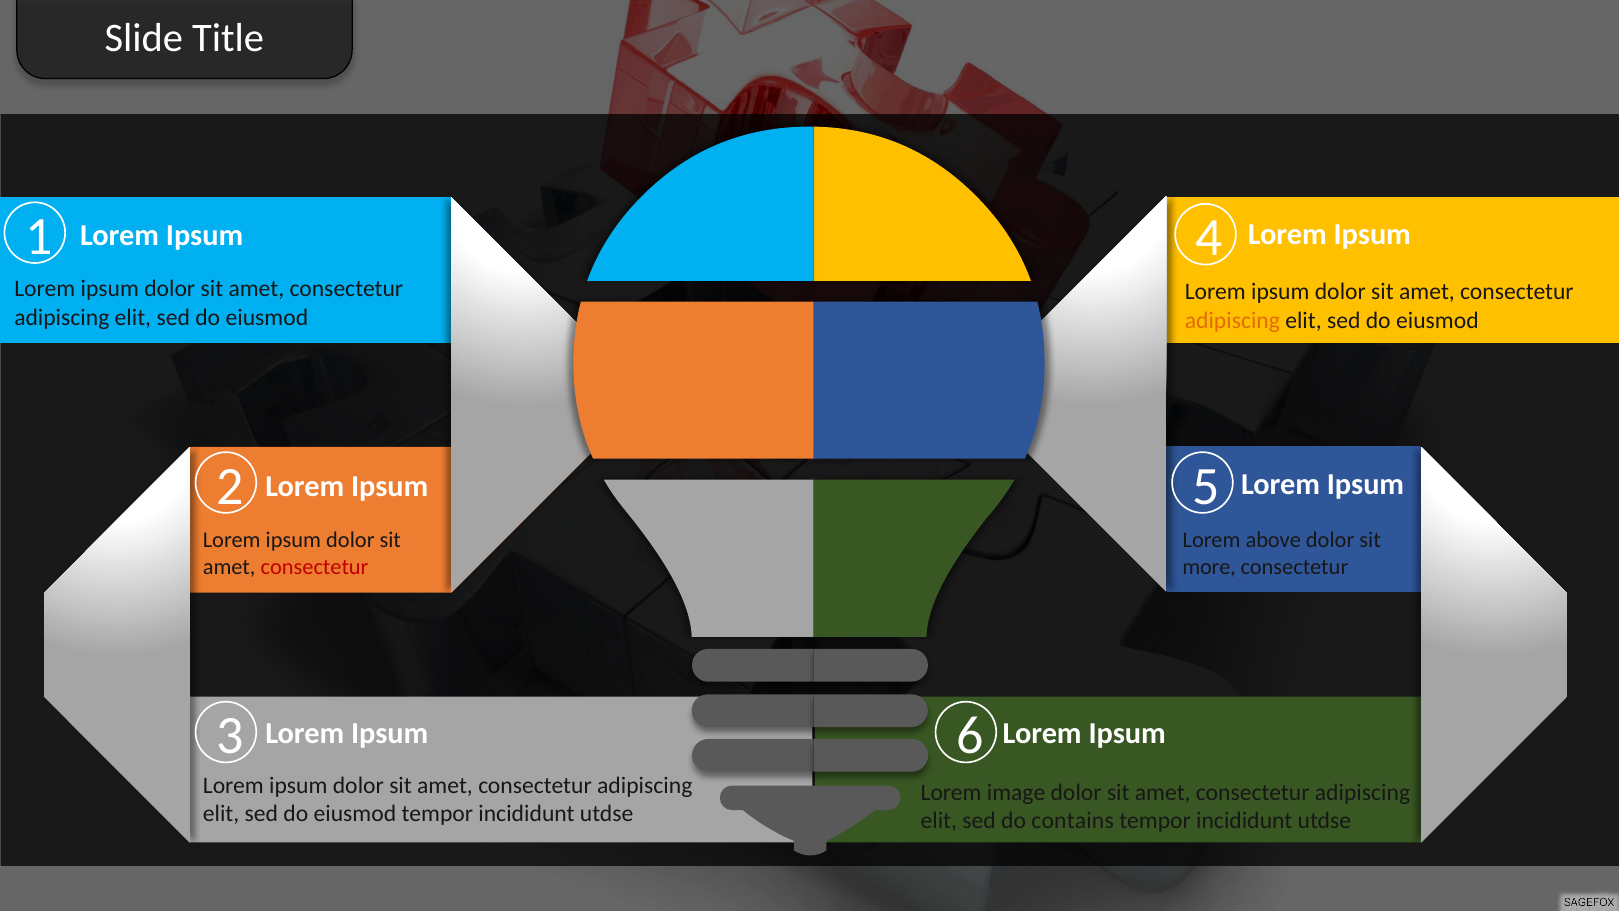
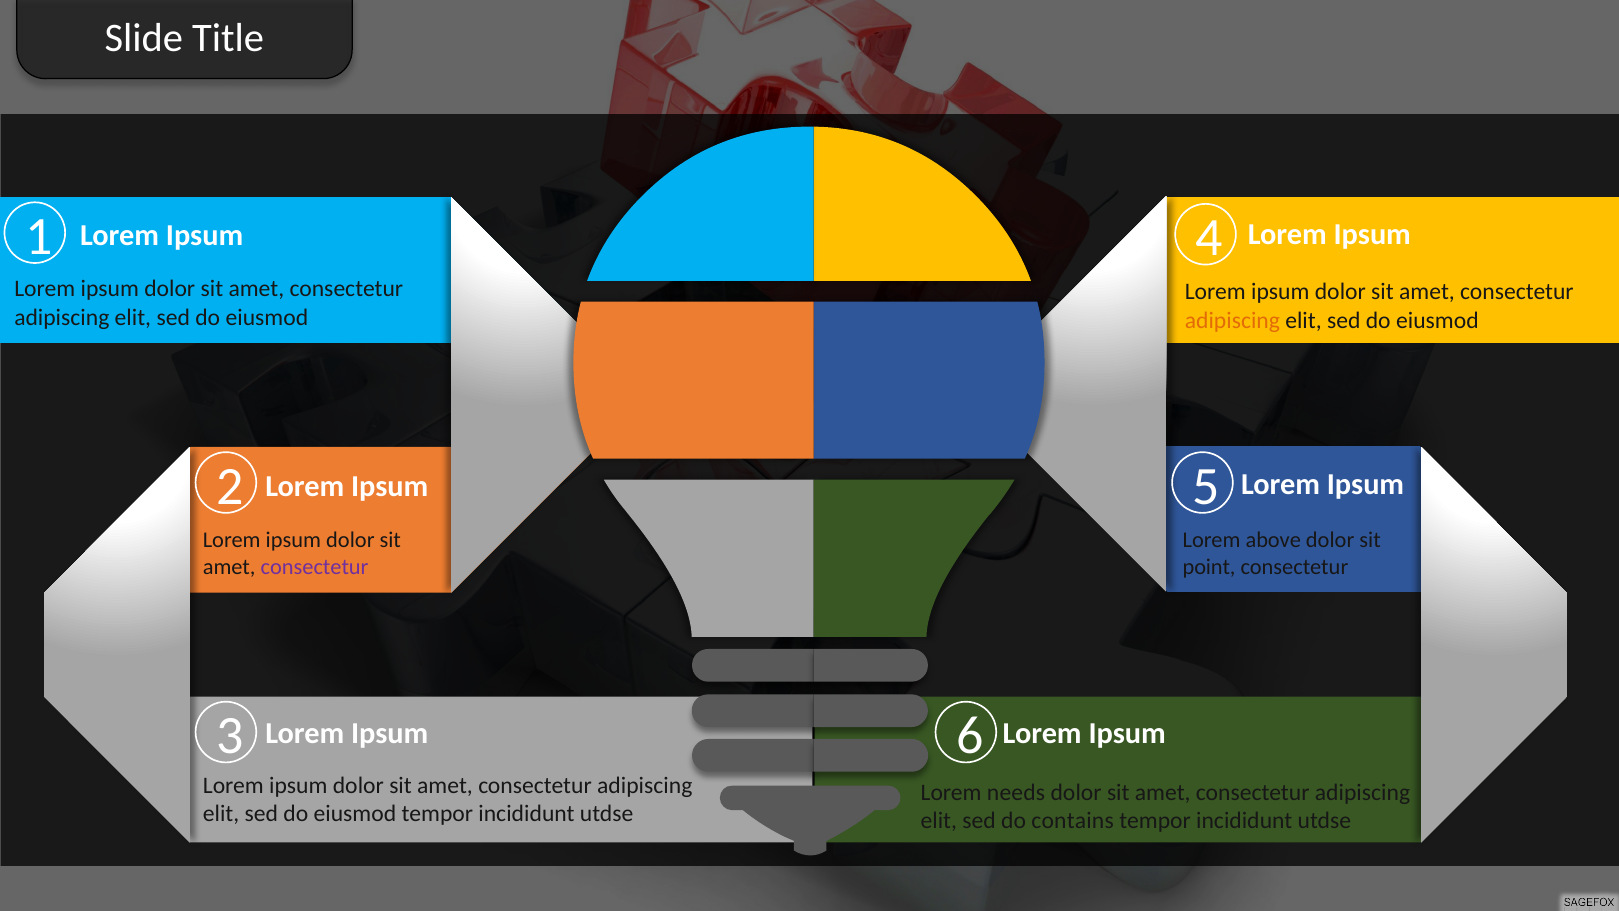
consectetur colour: red -> purple (315, 567)
more: more -> point (1209, 567)
image: image -> needs (1016, 792)
